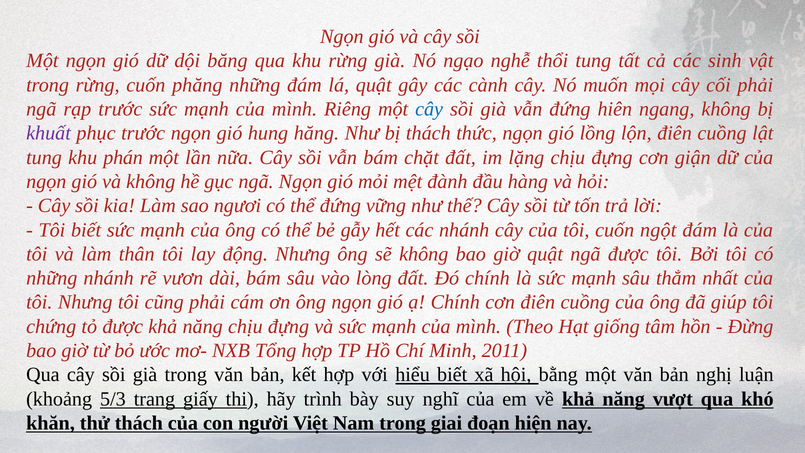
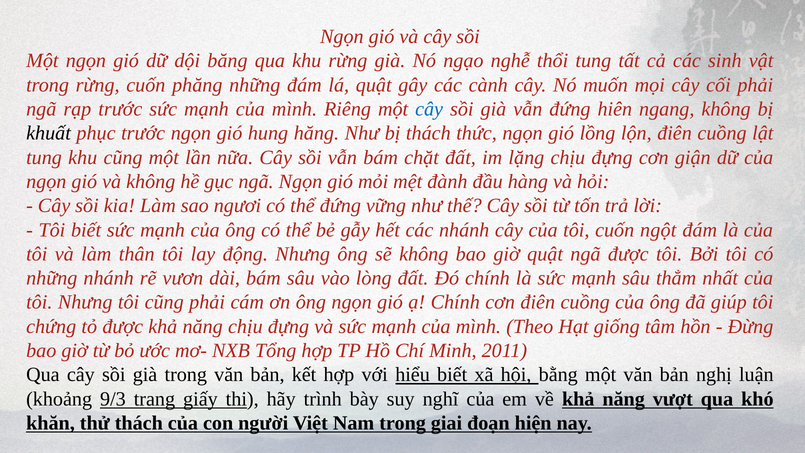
khuất colour: purple -> black (49, 133)
khu phán: phán -> cũng (123, 157)
5/3: 5/3 -> 9/3 (113, 399)
